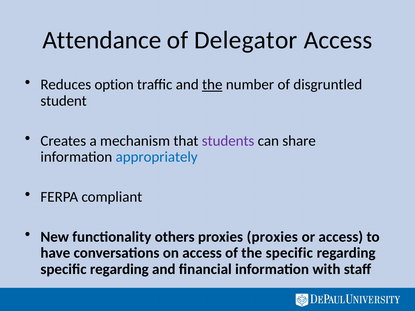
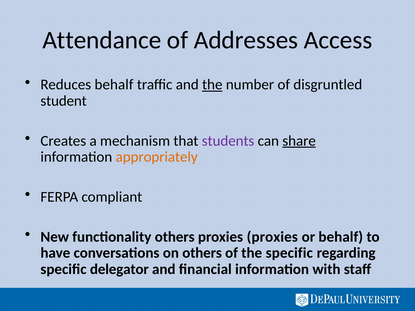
Delegator: Delegator -> Addresses (246, 40)
Reduces option: option -> behalf (114, 85)
share underline: none -> present (299, 141)
appropriately colour: blue -> orange (157, 157)
or access: access -> behalf (341, 237)
on access: access -> others (202, 253)
regarding: regarding -> delegator (119, 269)
